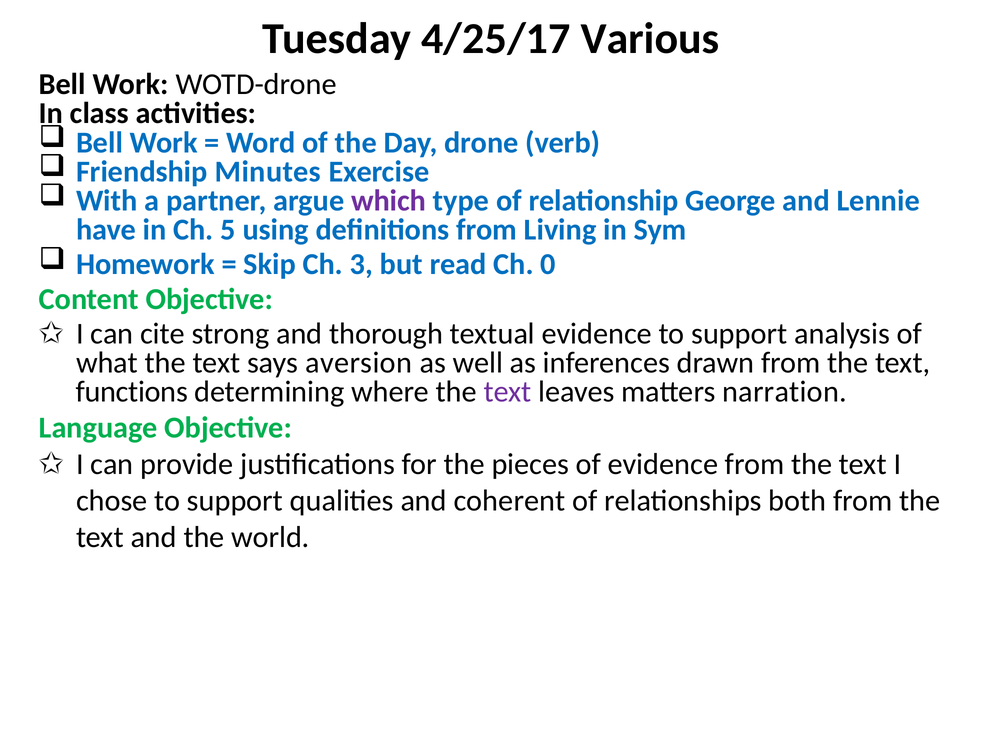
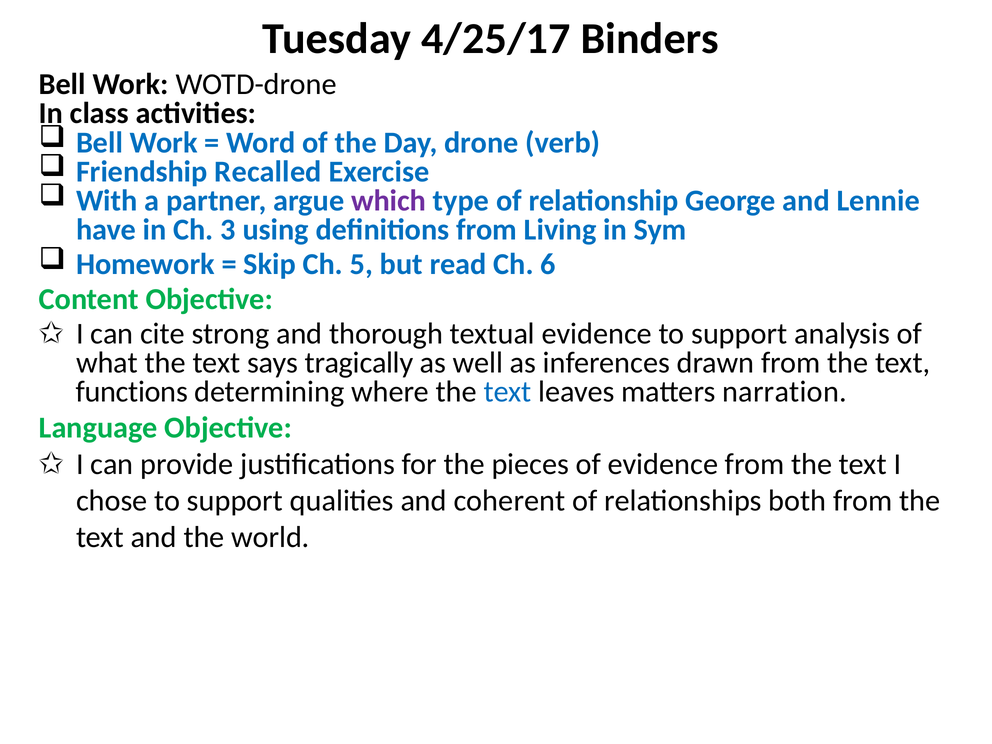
Various: Various -> Binders (650, 39)
Minutes: Minutes -> Recalled (268, 172)
5: 5 -> 3 (228, 230)
3: 3 -> 5 (362, 264)
0: 0 -> 6 (548, 264)
aversion: aversion -> tragically (359, 363)
text colour: purple -> blue (508, 392)
